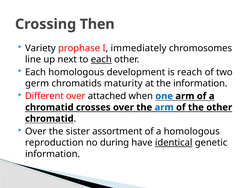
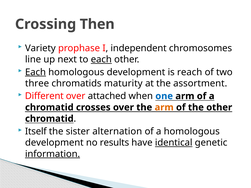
immediately: immediately -> independent (139, 48)
Each underline: none -> present (35, 72)
germ: germ -> three (37, 84)
the information: information -> assortment (200, 84)
arm colour: blue -> orange (164, 108)
Over: Over -> Itself (36, 132)
assortment: assortment -> alternation (117, 132)
reproduction: reproduction -> development (54, 143)
during: during -> results (114, 143)
information underline: none -> present (53, 154)
